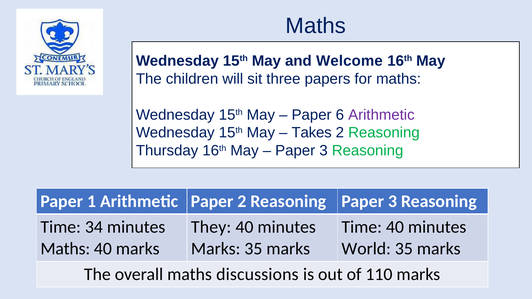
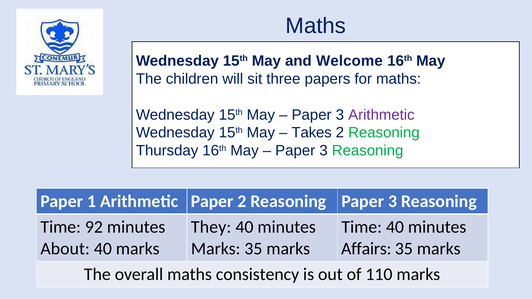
6: 6 -> 3 (340, 115)
34: 34 -> 92 (94, 227)
Maths: Maths -> About (65, 249)
World: World -> Affairs (366, 249)
discussions: discussions -> consistency (258, 275)
